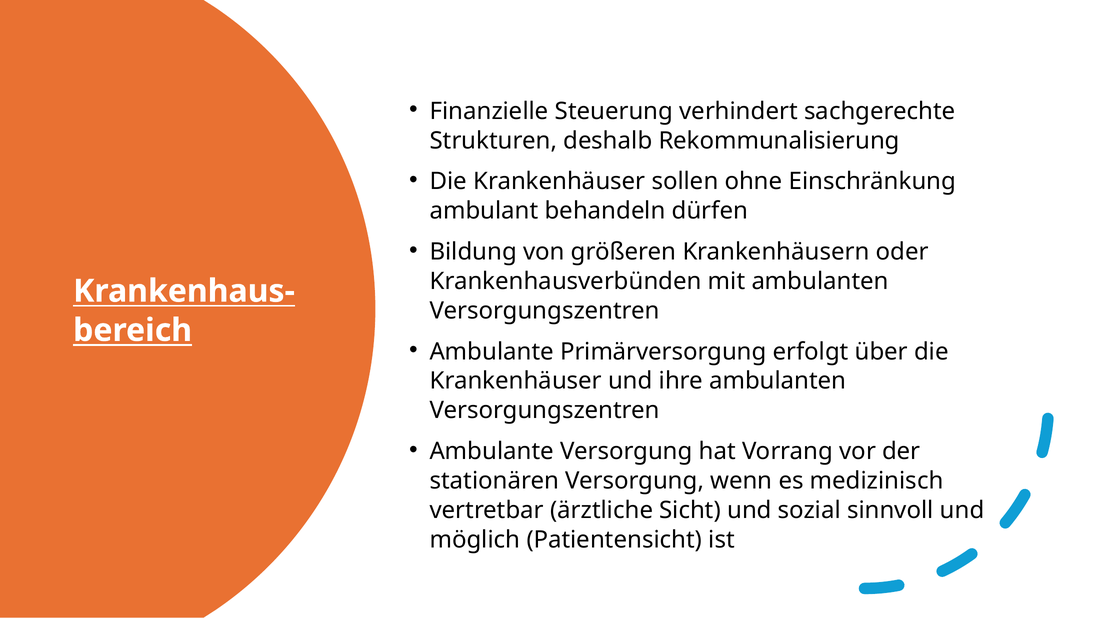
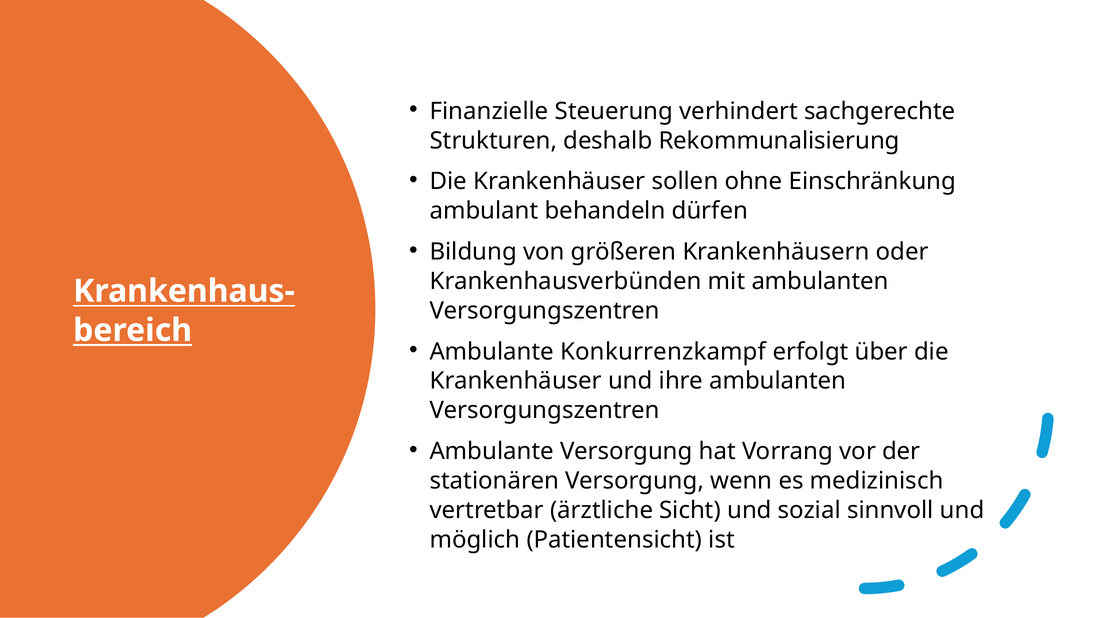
Primärversorgung: Primärversorgung -> Konkurrenzkampf (663, 352)
